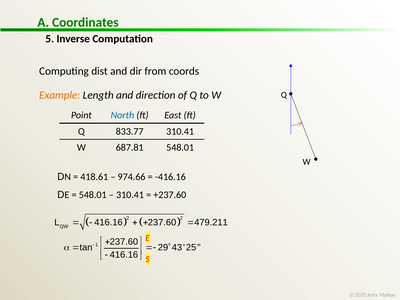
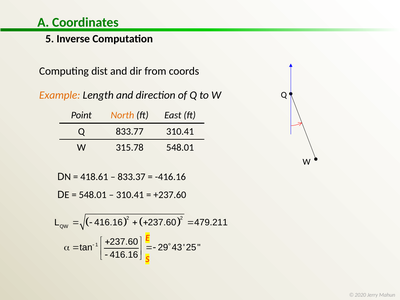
North colour: blue -> orange (122, 115)
687.81: 687.81 -> 315.78 (130, 148)
974.66: 974.66 -> 833.37 (132, 177)
